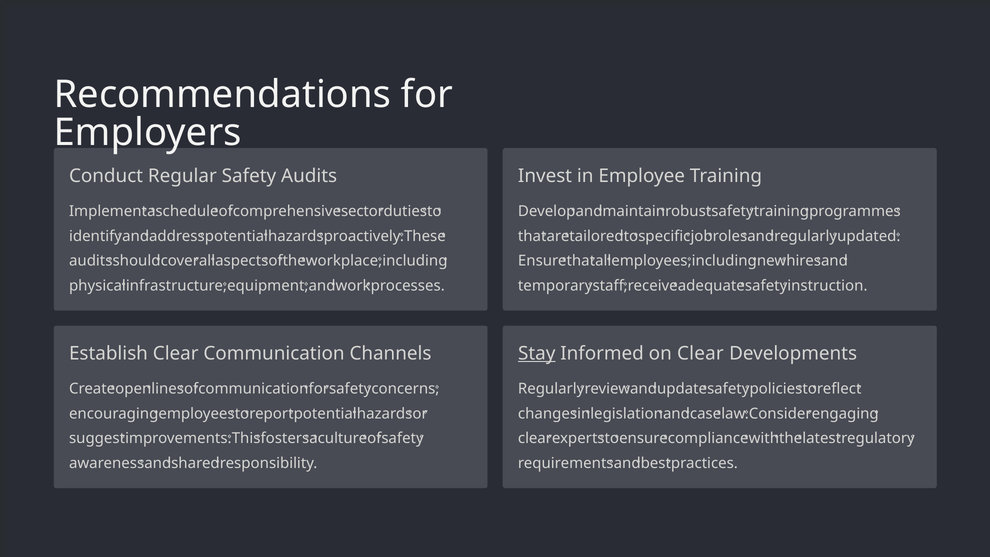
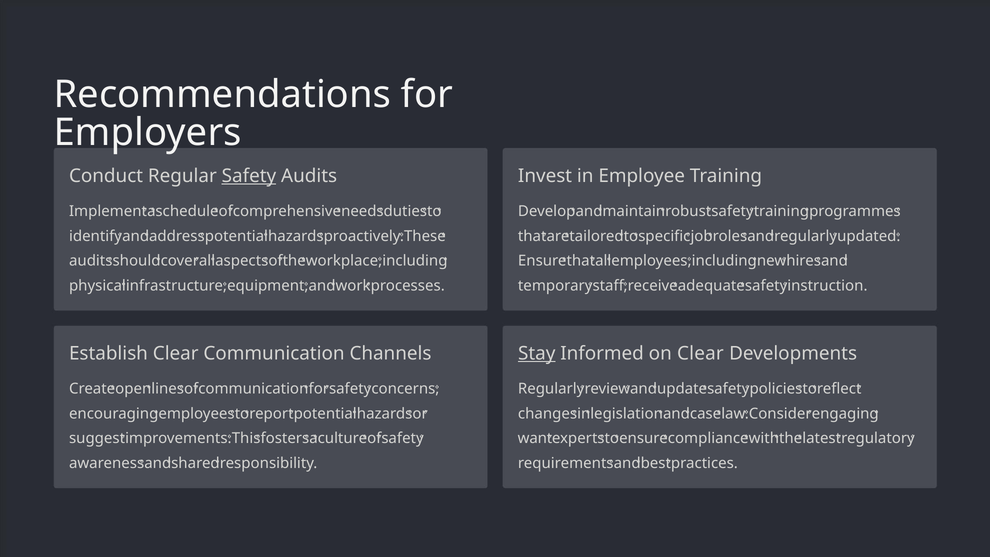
Safety underline: none -> present (249, 176)
sector: sector -> needs (362, 211)
clear: clear -> want (535, 438)
